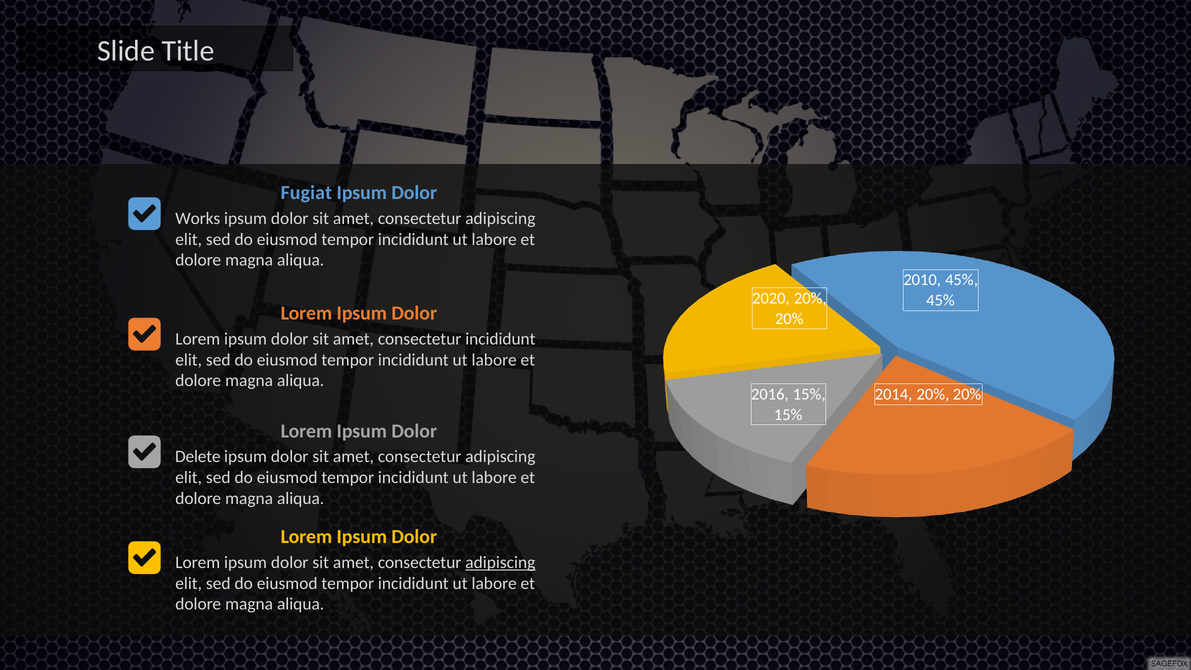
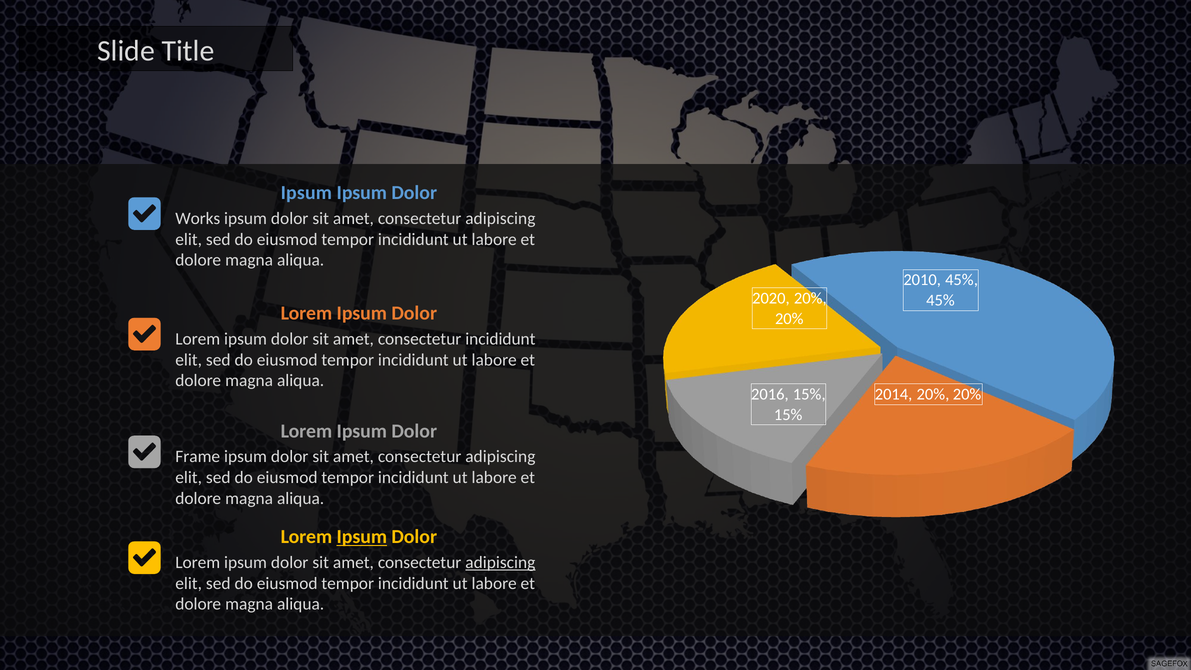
Fugiat: Fugiat -> Ipsum (306, 193)
Delete: Delete -> Frame (198, 457)
Ipsum underline: none -> present (362, 537)
